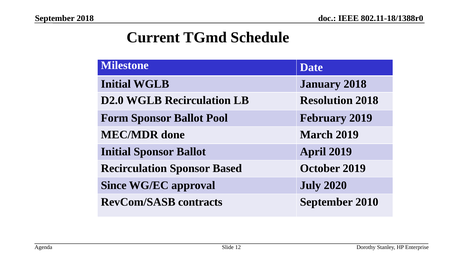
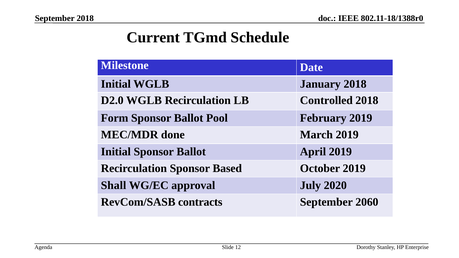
Resolution: Resolution -> Controlled (326, 101)
Since: Since -> Shall (114, 186)
2010: 2010 -> 2060 (367, 202)
